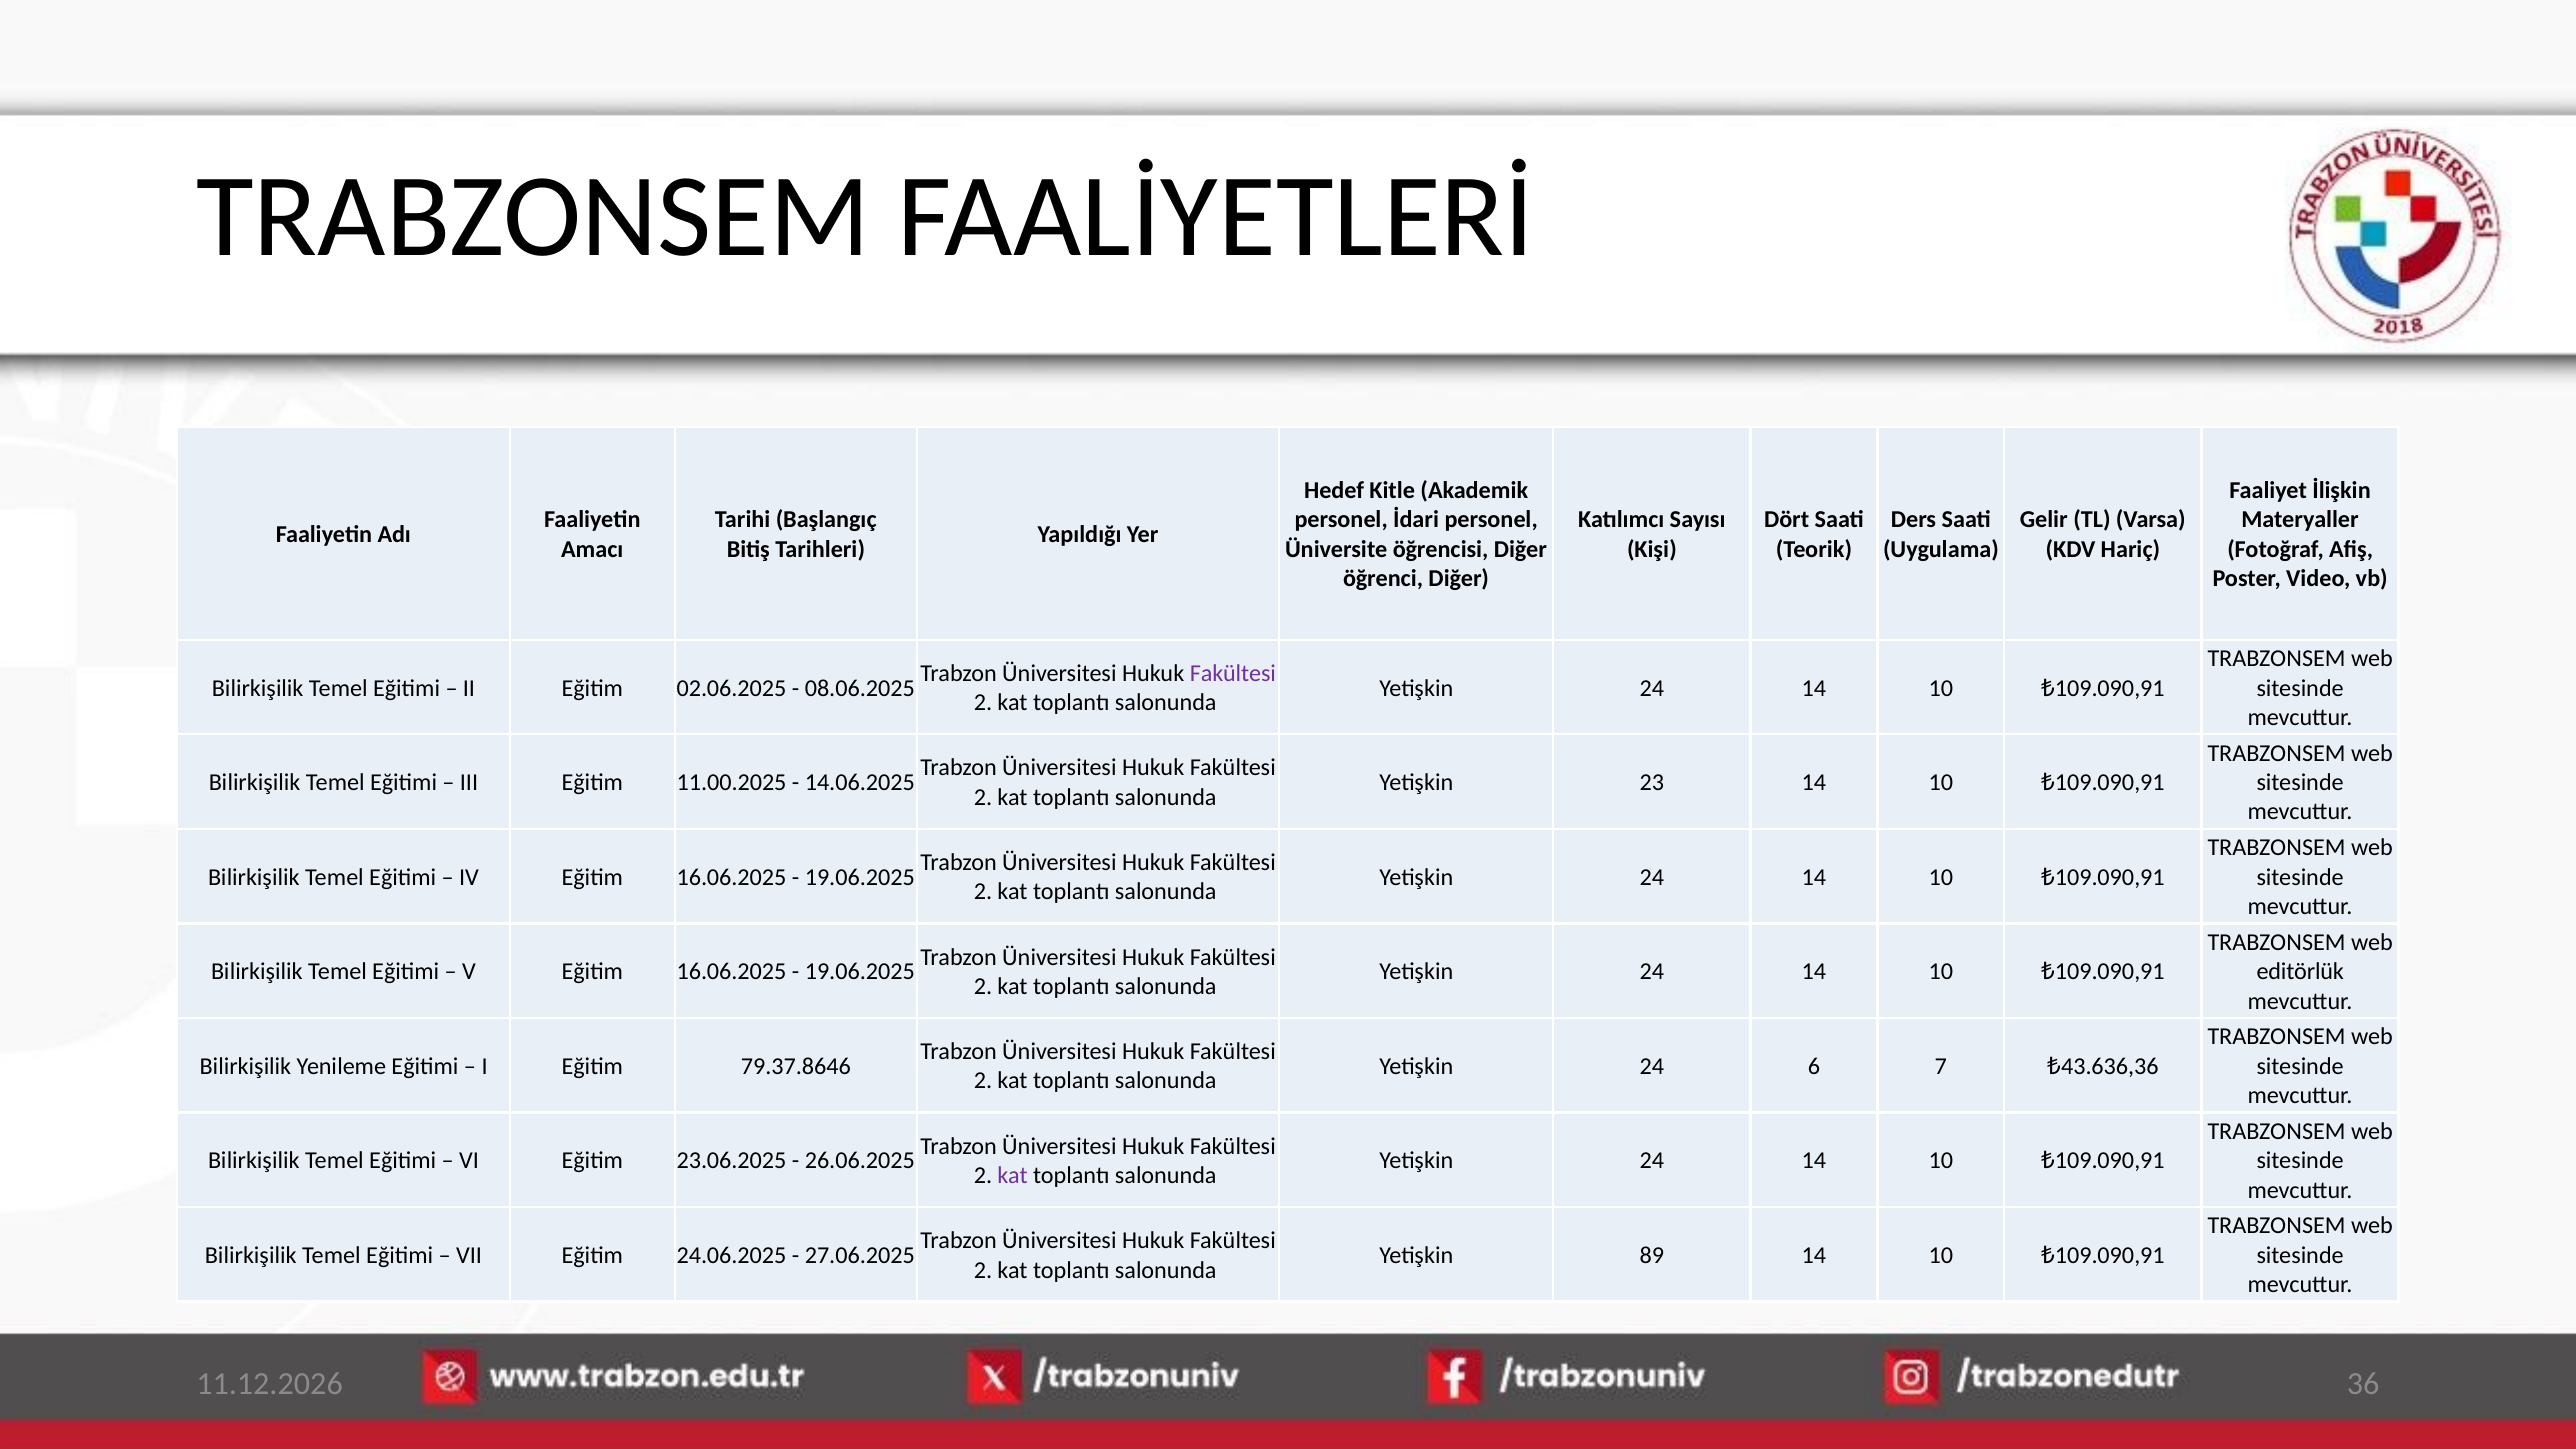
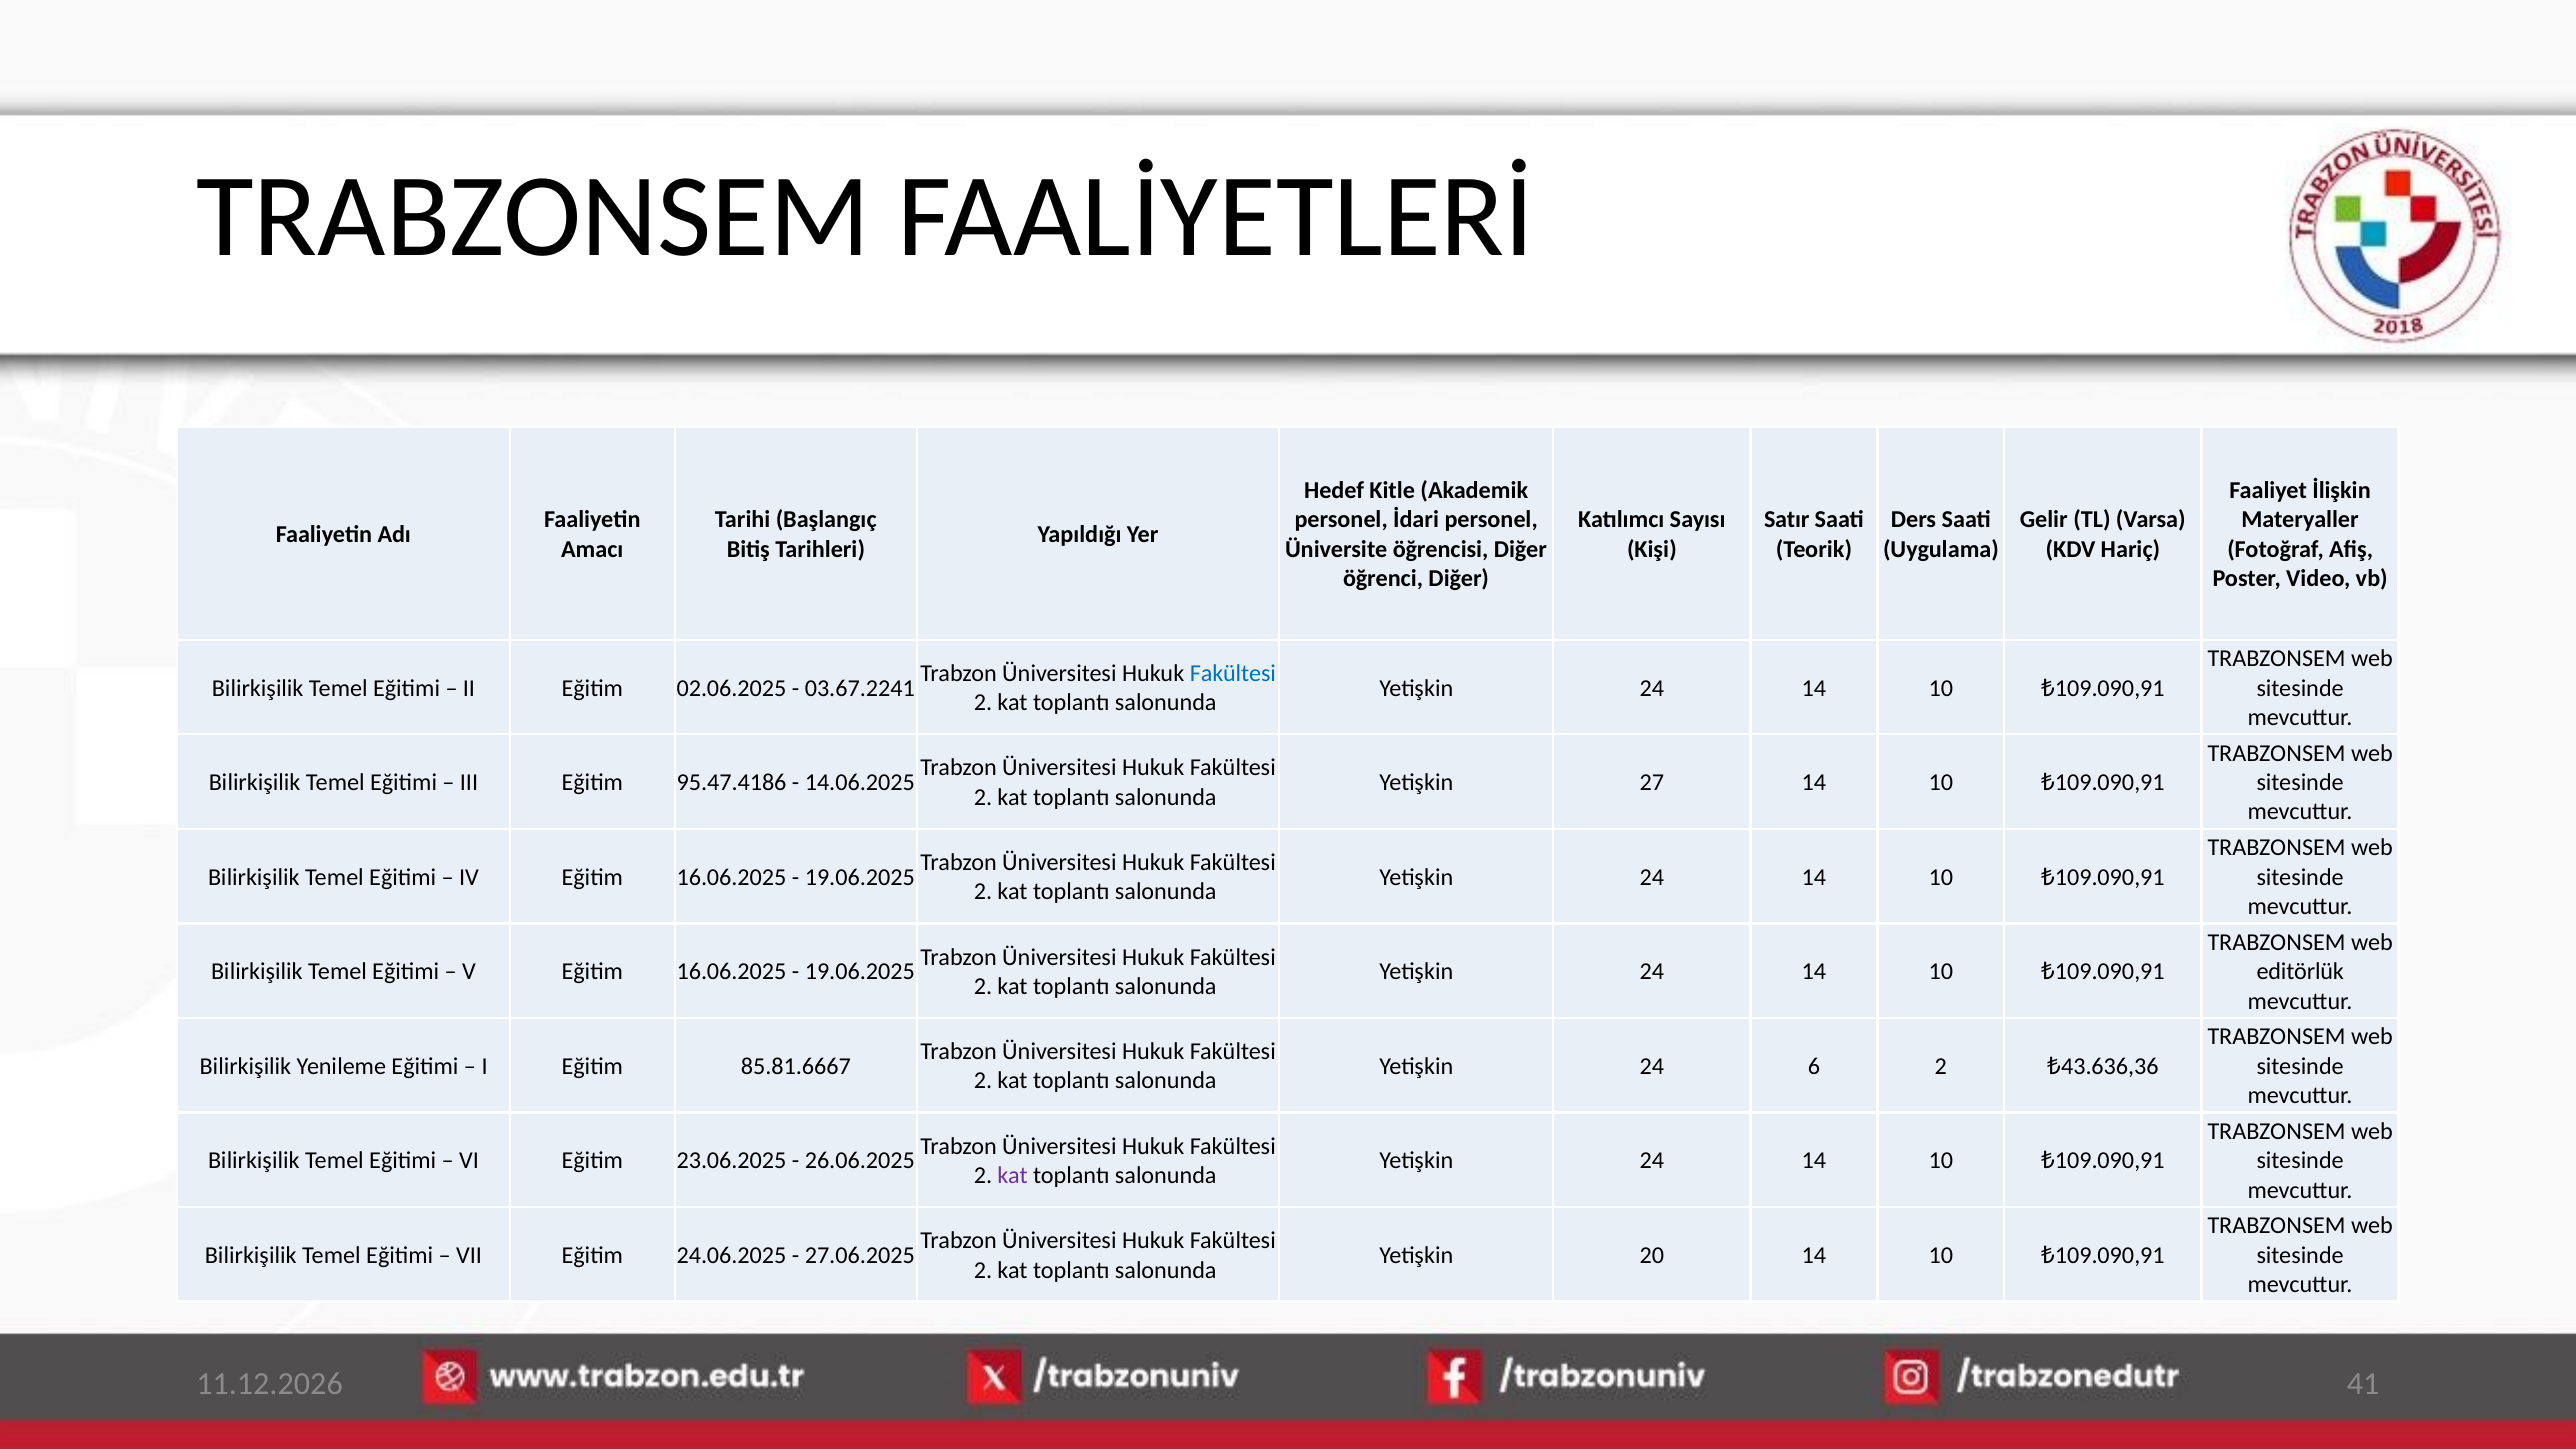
Dört: Dört -> Satır (1787, 520)
Fakültesi colour: purple -> blue (1233, 673)
08.06.2025: 08.06.2025 -> 03.67.2241 (860, 688)
11.00.2025: 11.00.2025 -> 95.47.4186 (732, 783)
23: 23 -> 27 (1652, 783)
79.37.8646: 79.37.8646 -> 85.81.6667 (796, 1066)
6 7: 7 -> 2 (1941, 1066)
89: 89 -> 20 (1652, 1255)
36: 36 -> 41 (2363, 1383)
